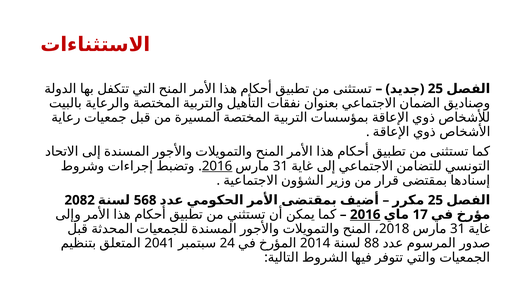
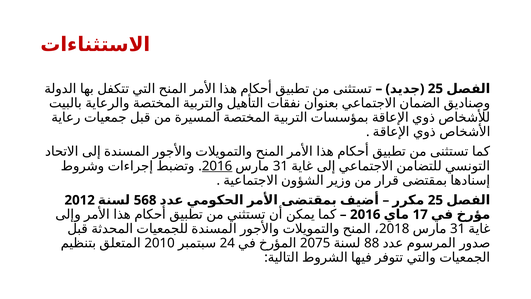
2082: 2082 -> 2012 (80, 200)
2016 underline: present -> none (365, 214)
2041: 2041 -> 2010 (160, 243)
2014: 2014 -> 2075 (315, 243)
